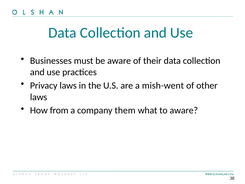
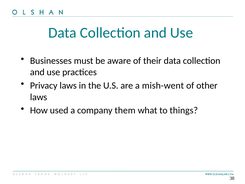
from: from -> used (59, 110)
to aware: aware -> things (184, 110)
